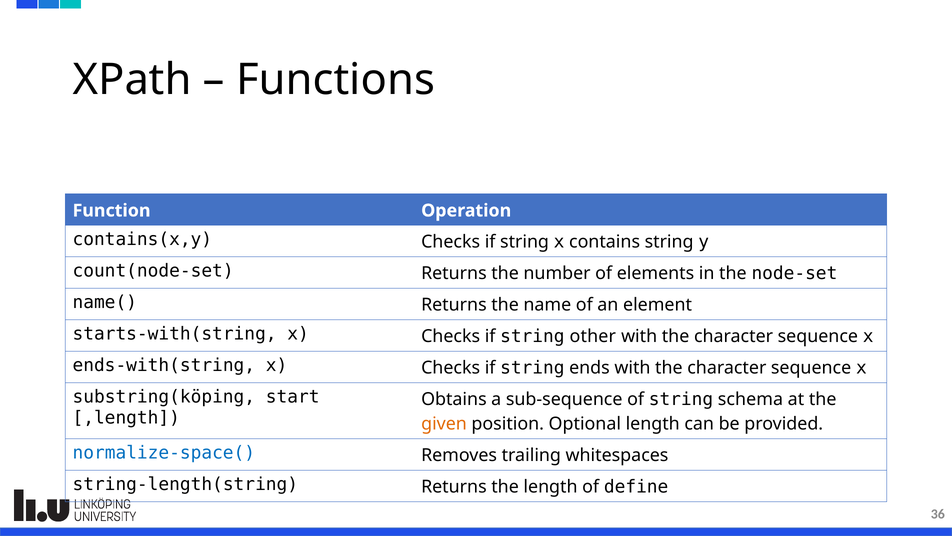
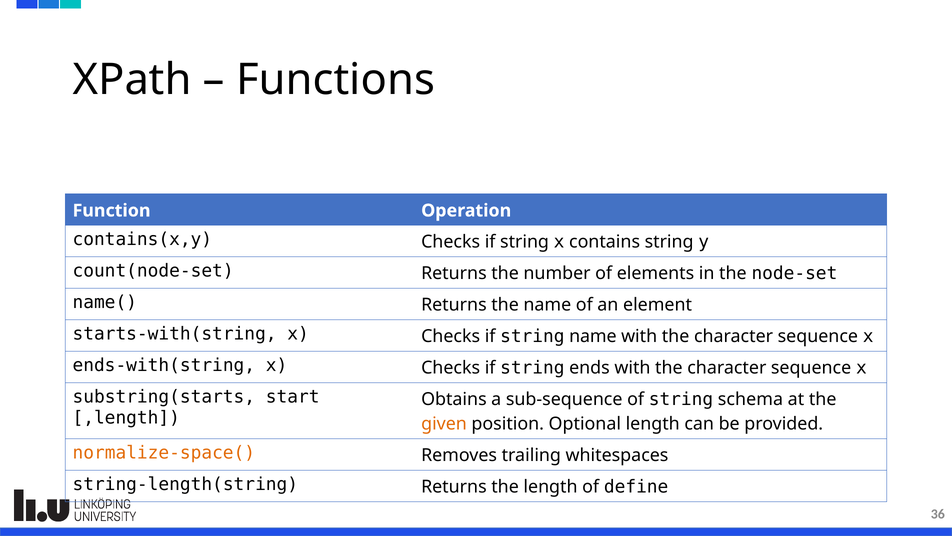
string other: other -> name (593, 336)
substring(köping: substring(köping -> substring(starts (164, 397)
normalize-space( colour: blue -> orange (164, 452)
